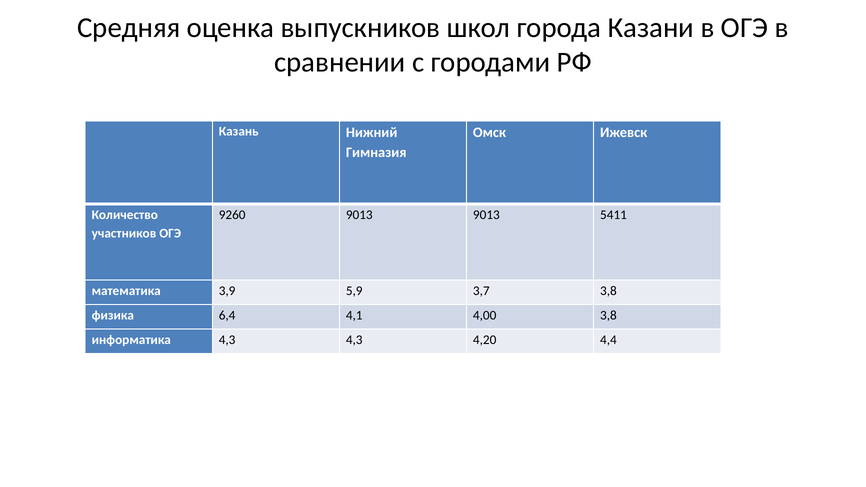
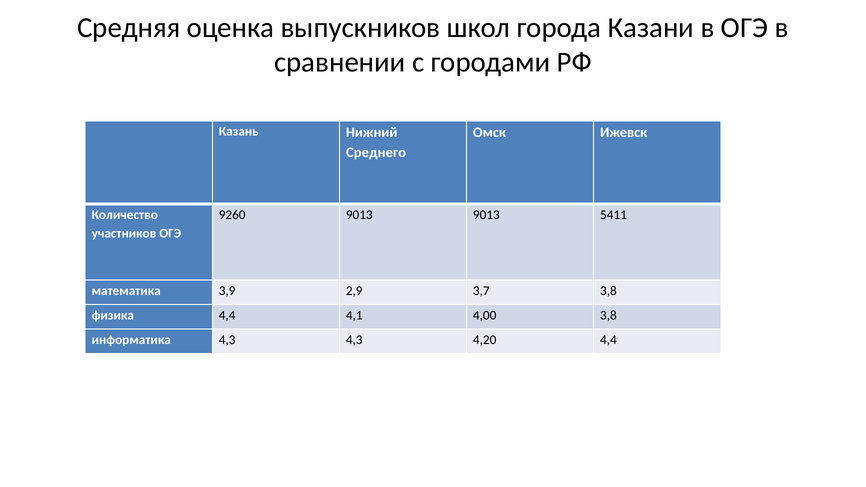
Гимназия: Гимназия -> Среднего (376, 153)
5,9: 5,9 -> 2,9 (354, 291)
физика 6,4: 6,4 -> 4,4 (227, 315)
